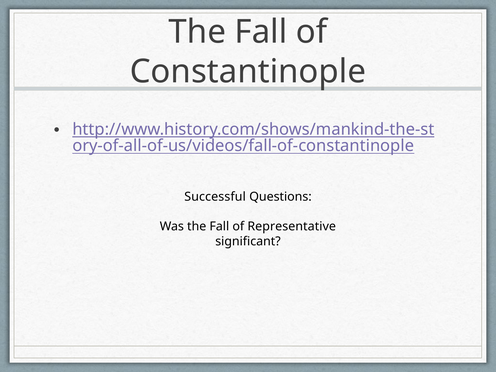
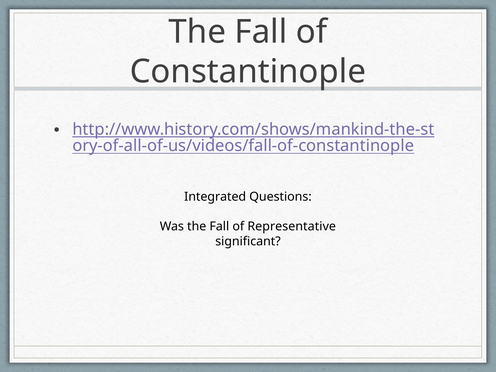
Successful: Successful -> Integrated (215, 197)
